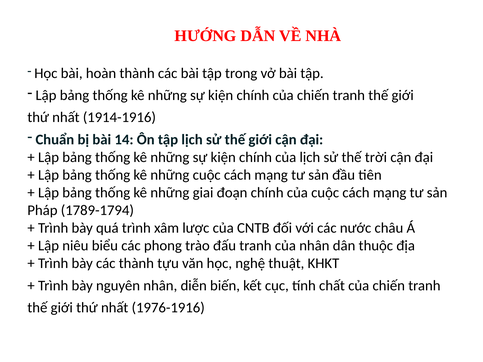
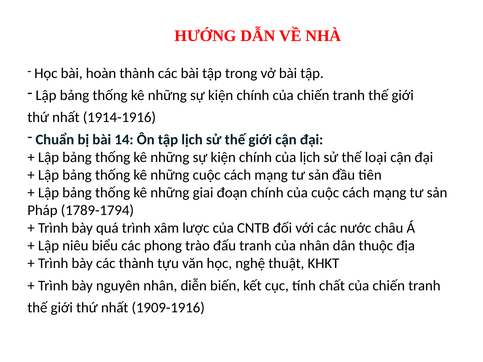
trời: trời -> loại (376, 157)
1976-1916: 1976-1916 -> 1909-1916 (168, 308)
